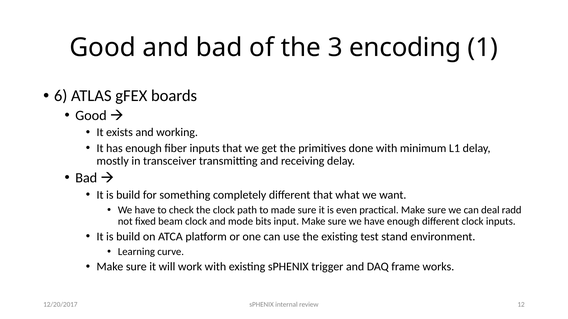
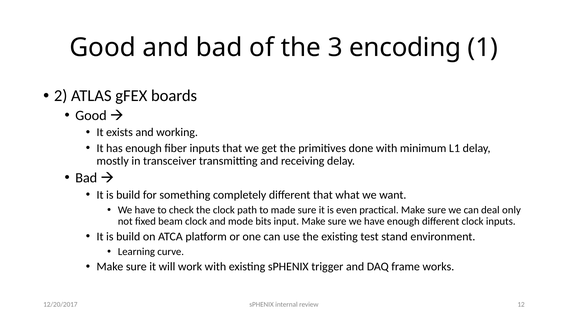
6: 6 -> 2 (61, 96)
radd: radd -> only (512, 210)
